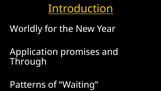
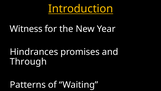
Worldly: Worldly -> Witness (26, 29)
Application: Application -> Hindrances (34, 52)
